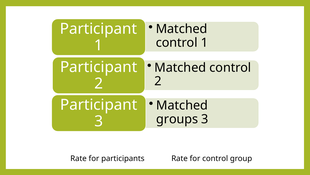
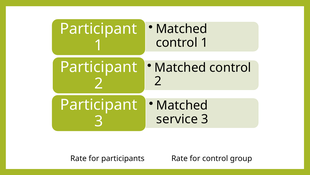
groups: groups -> service (177, 119)
